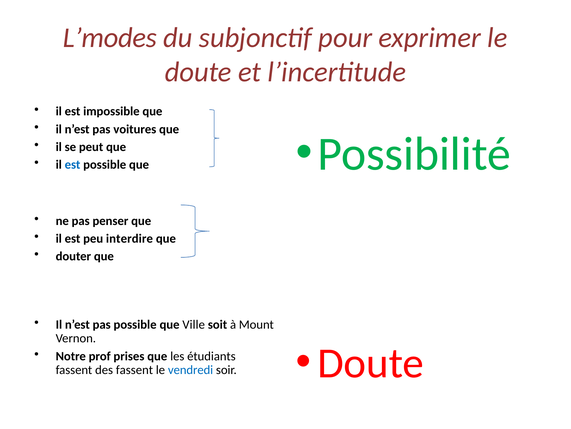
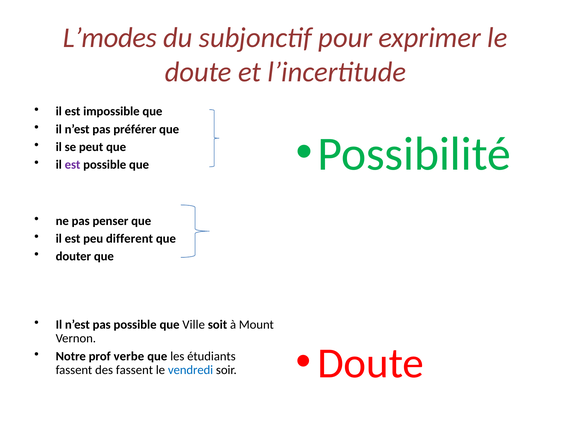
voitures: voitures -> préférer (135, 129)
est colour: blue -> purple (73, 164)
interdire: interdire -> different (129, 238)
prises: prises -> verbe (129, 356)
